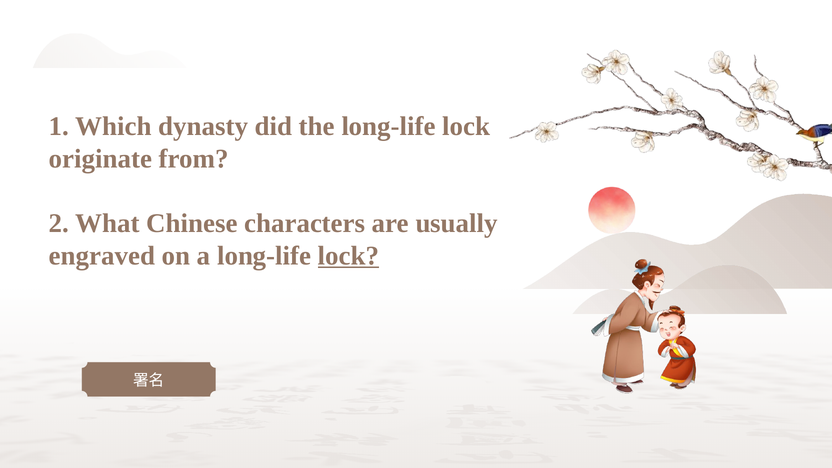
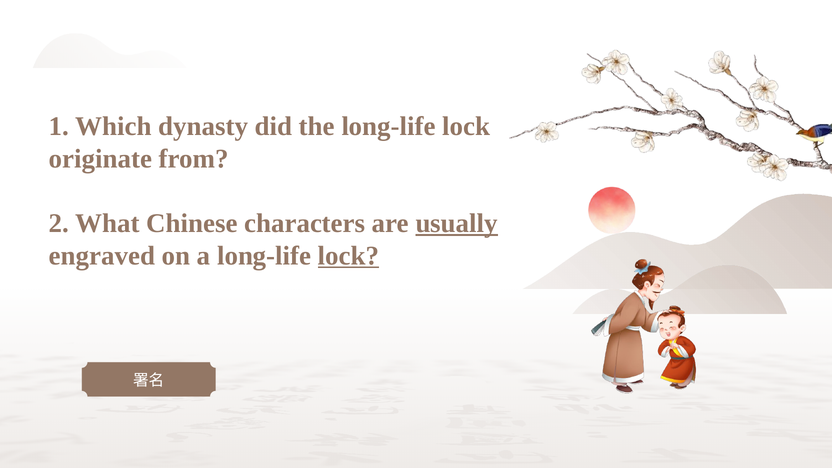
usually underline: none -> present (457, 223)
